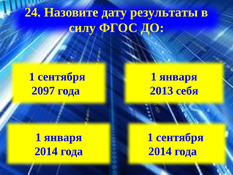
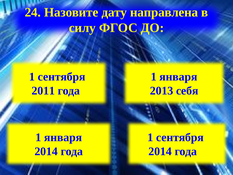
результаты: результаты -> направлена (164, 12)
2097: 2097 -> 2011 (43, 91)
